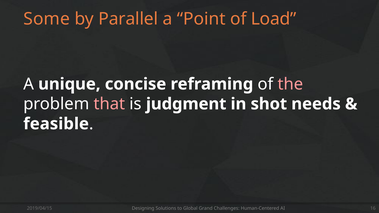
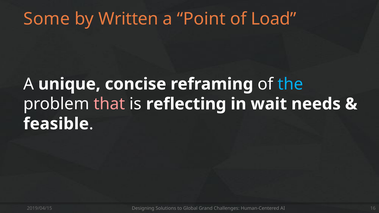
Parallel: Parallel -> Written (128, 19)
the colour: pink -> light blue (291, 84)
judgment: judgment -> reflecting (186, 104)
shot: shot -> wait (269, 104)
